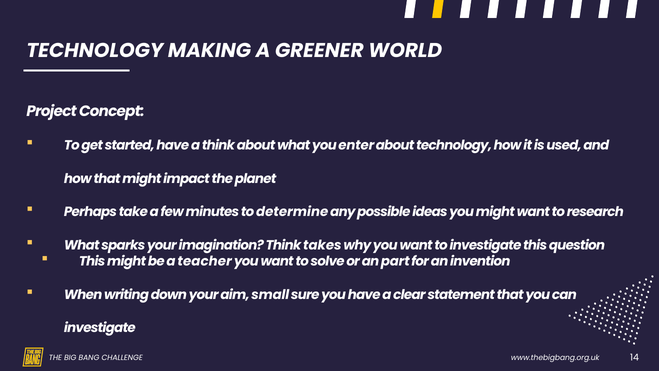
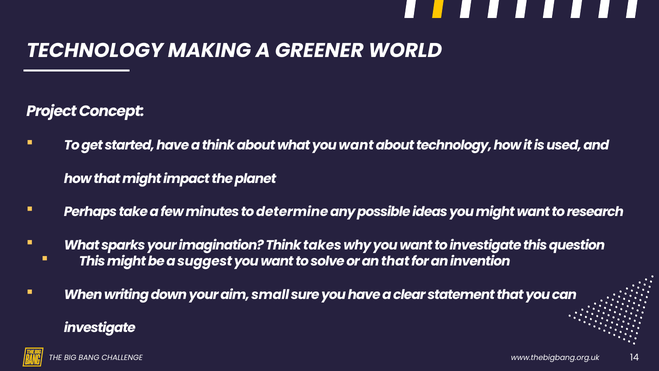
what you enter: enter -> want (356, 145)
teacher: teacher -> suggest (205, 261)
an part: part -> that (395, 261)
